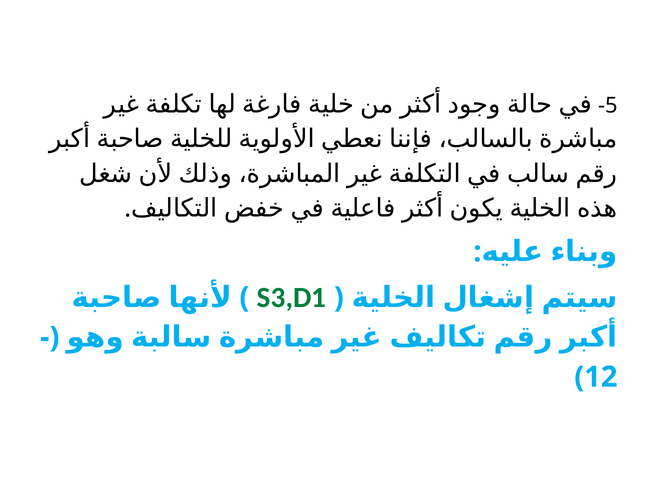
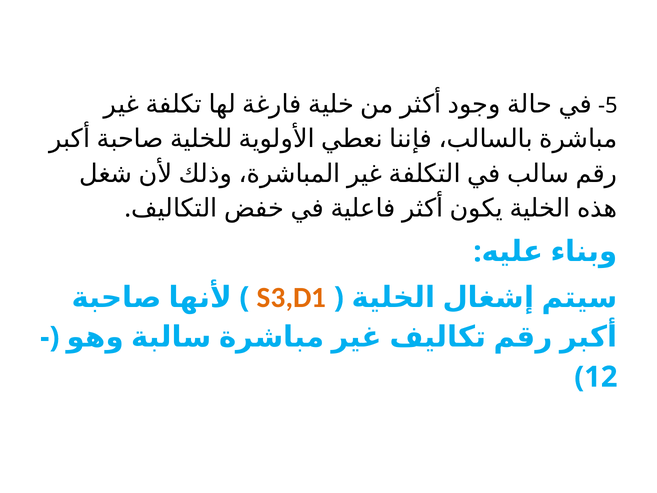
S3,D1 colour: green -> orange (292, 297)
